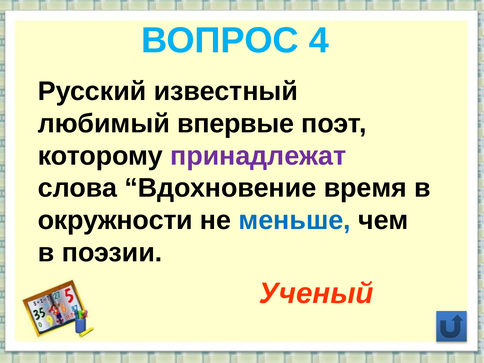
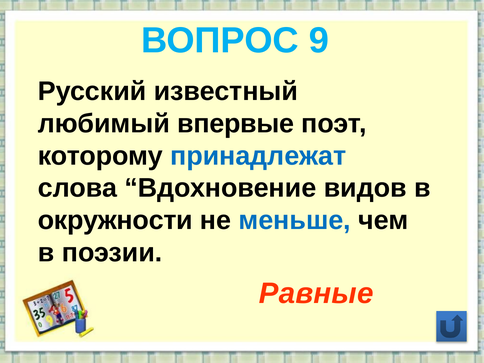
4: 4 -> 9 (319, 41)
принадлежат colour: purple -> blue (258, 156)
время: время -> видов (365, 188)
Ученый: Ученый -> Равные (316, 294)
